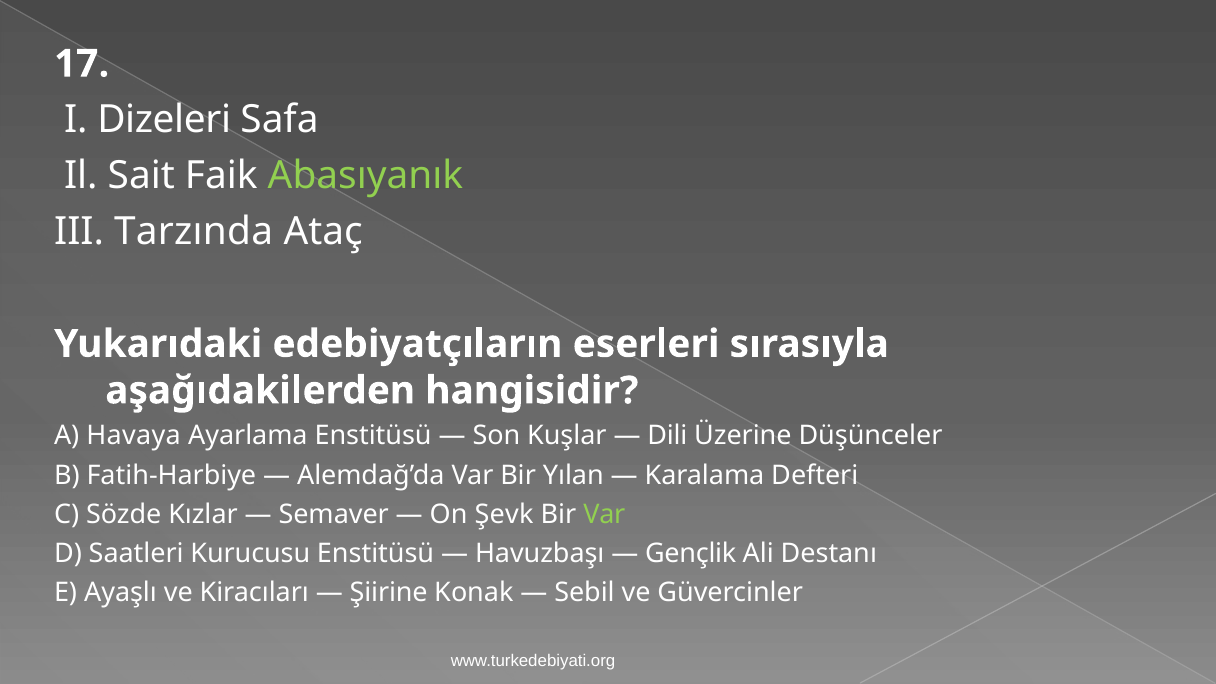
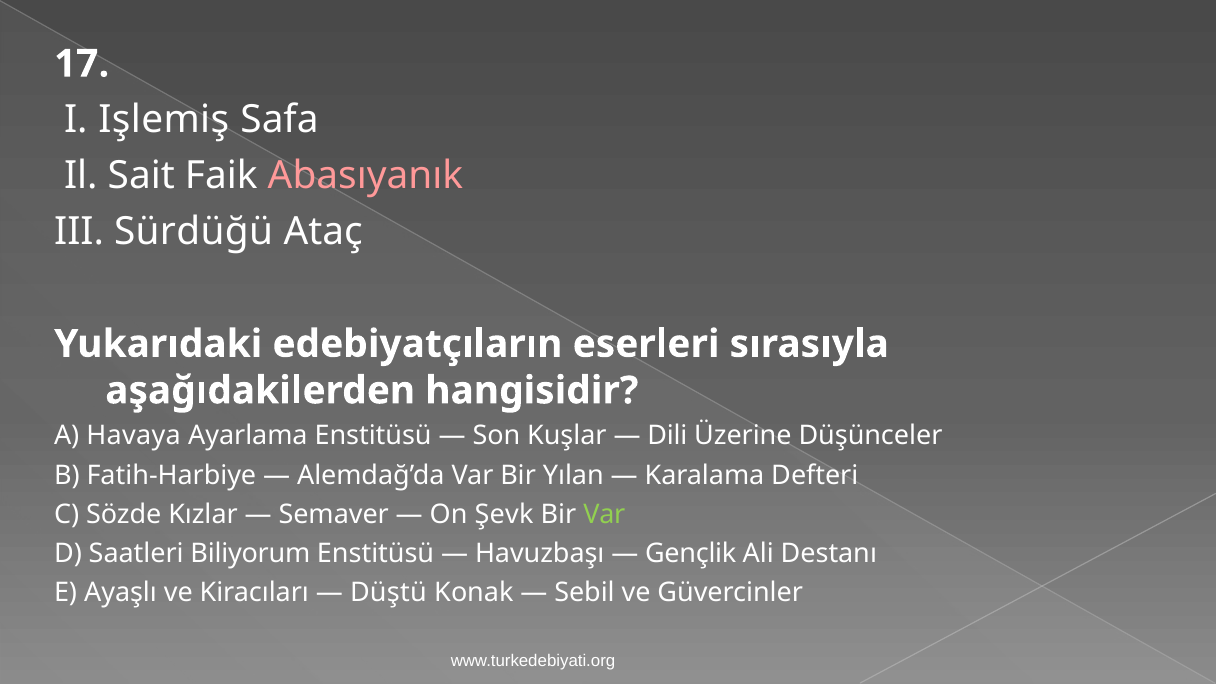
Dizeleri: Dizeleri -> Işlemiş (164, 120)
Abasıyanık colour: light green -> pink (365, 176)
Tarzında: Tarzında -> Sürdüğü (194, 232)
Kurucusu: Kurucusu -> Biliyorum (250, 554)
Şiirine: Şiirine -> Düştü (388, 593)
